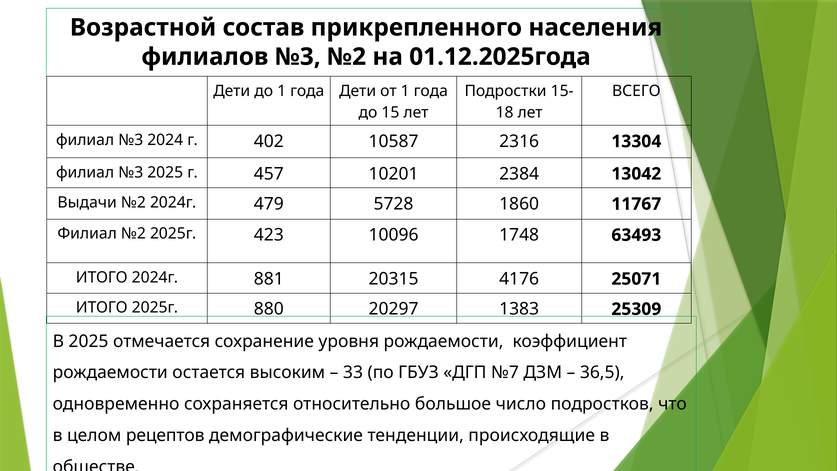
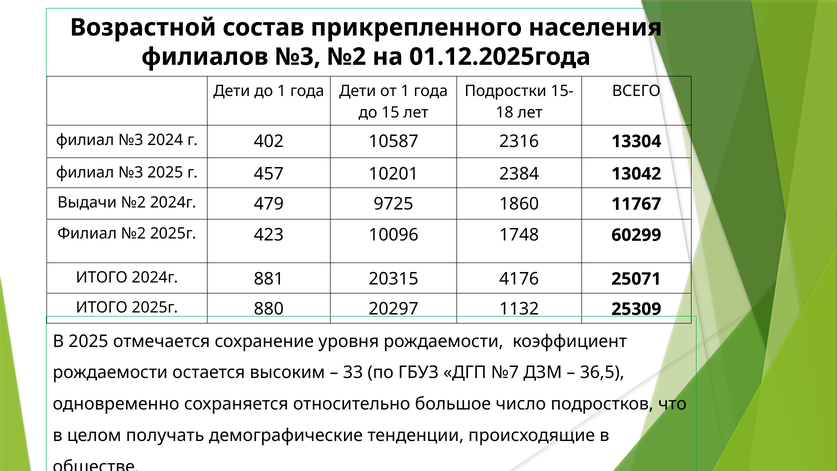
5728: 5728 -> 9725 (393, 204)
63493: 63493 -> 60299 (636, 235)
1383: 1383 -> 1132 (519, 309)
рецептов: рецептов -> получать (165, 435)
